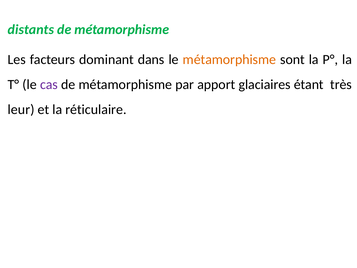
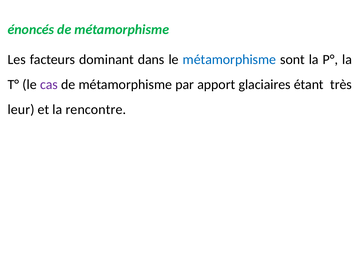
distants: distants -> énoncés (31, 30)
métamorphisme colour: orange -> blue (229, 60)
réticulaire: réticulaire -> rencontre (96, 110)
